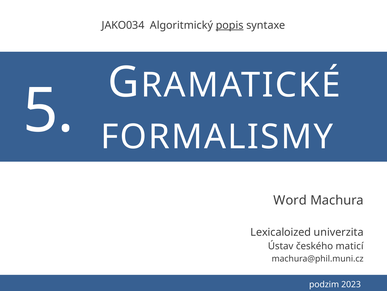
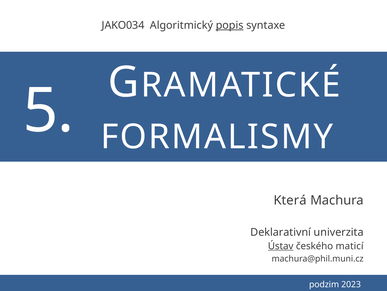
Word: Word -> Která (290, 200)
Lexicaloized: Lexicaloized -> Deklarativní (281, 232)
Ústav underline: none -> present (281, 245)
